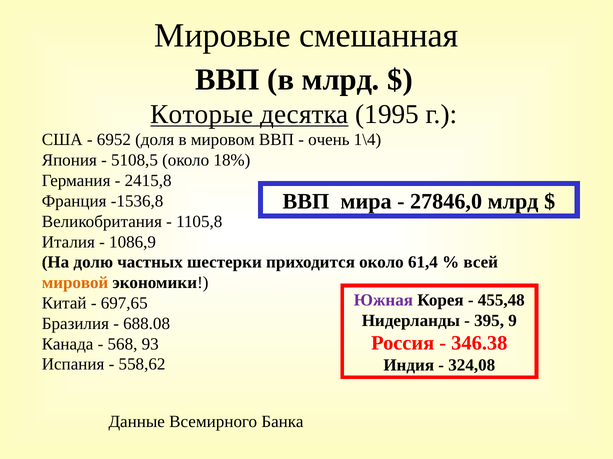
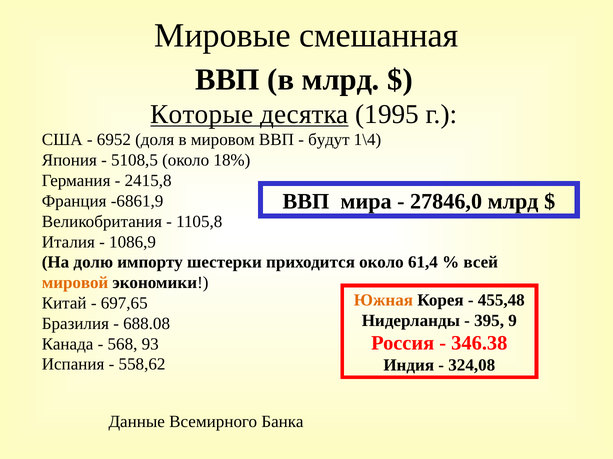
очень: очень -> будут (329, 140)
-1536,8: -1536,8 -> -6861,9 (137, 201)
частных: частных -> импорту (150, 263)
Южная colour: purple -> orange (383, 300)
